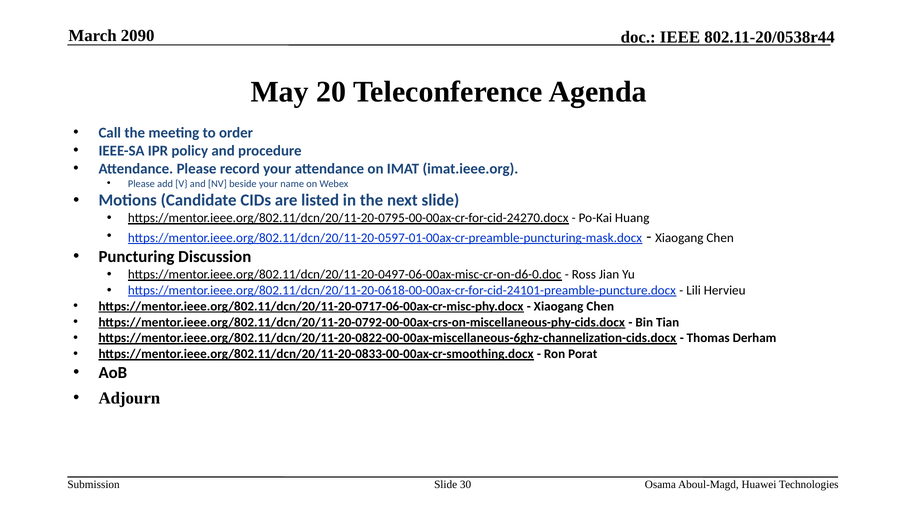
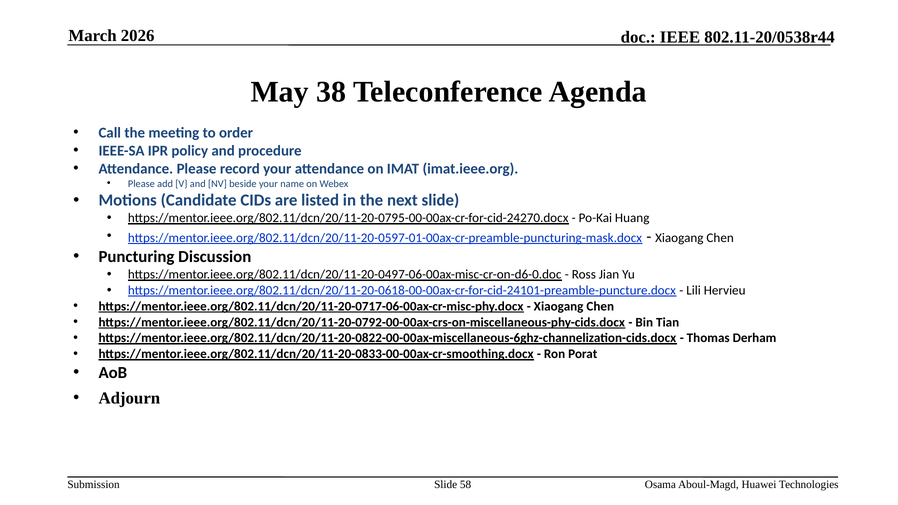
2090: 2090 -> 2026 (138, 36)
20: 20 -> 38 (331, 92)
30: 30 -> 58 (466, 484)
